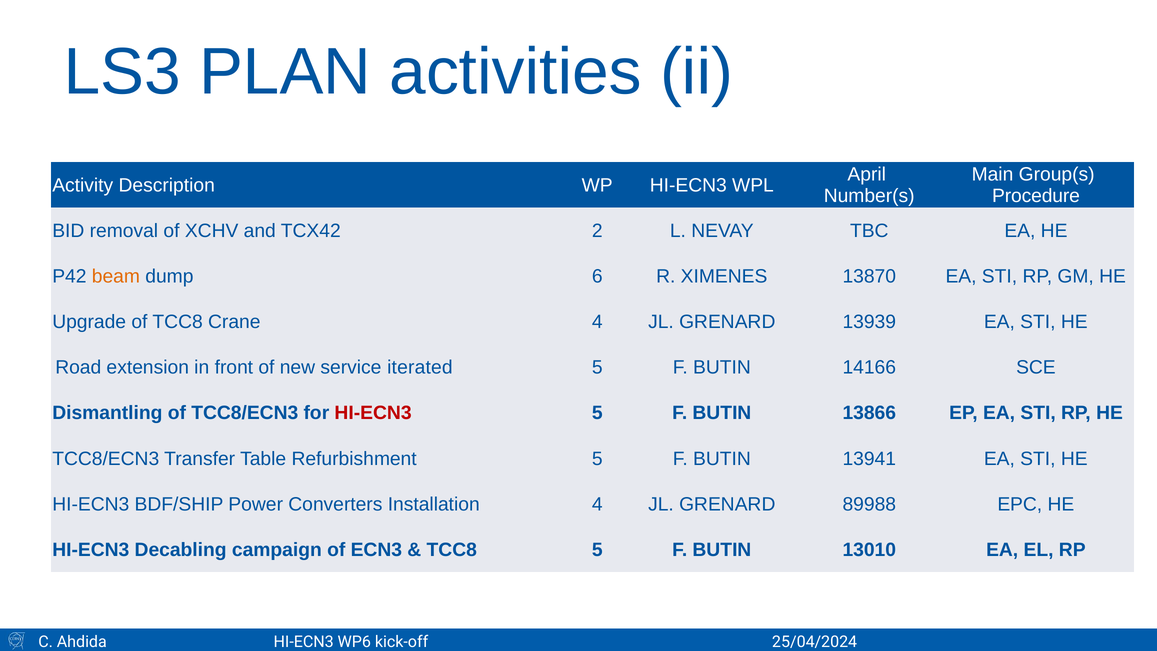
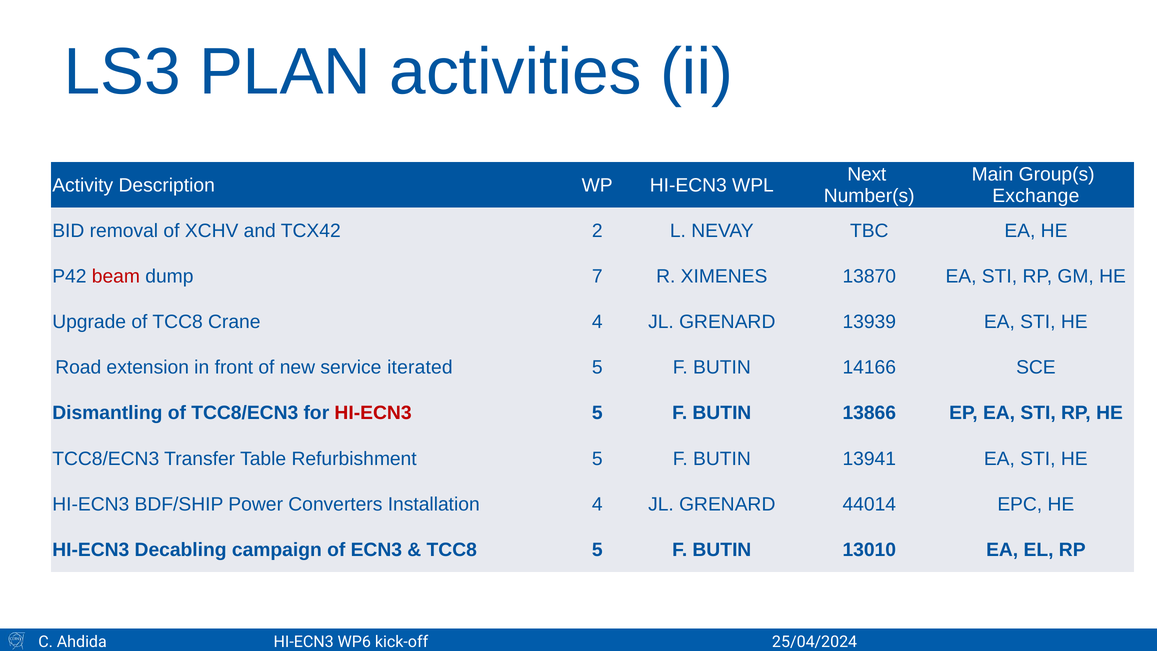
April: April -> Next (867, 174)
Procedure: Procedure -> Exchange (1036, 196)
beam colour: orange -> red (116, 276)
6: 6 -> 7 (597, 276)
89988: 89988 -> 44014 (869, 504)
